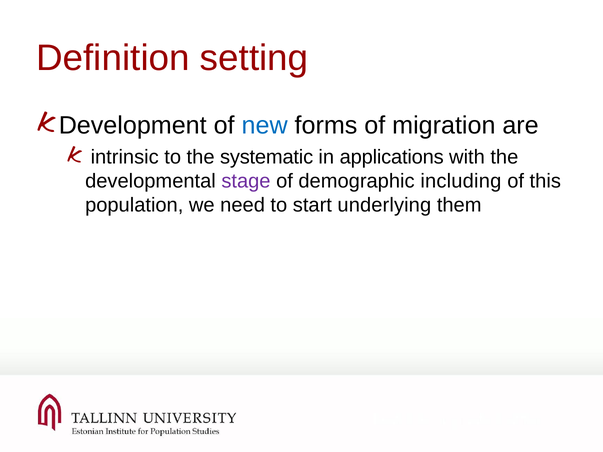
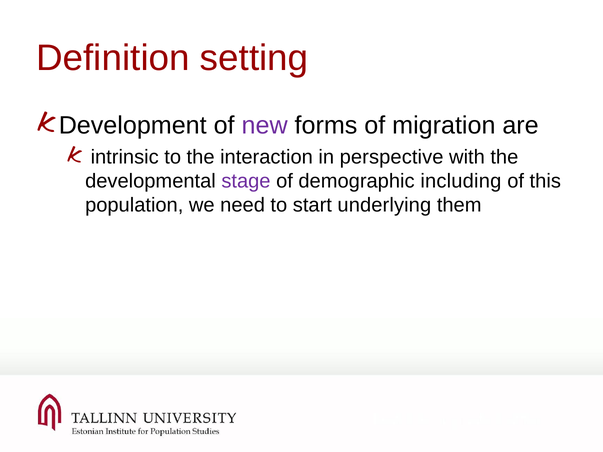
new colour: blue -> purple (265, 125)
systematic: systematic -> interaction (267, 157)
applications: applications -> perspective (392, 157)
